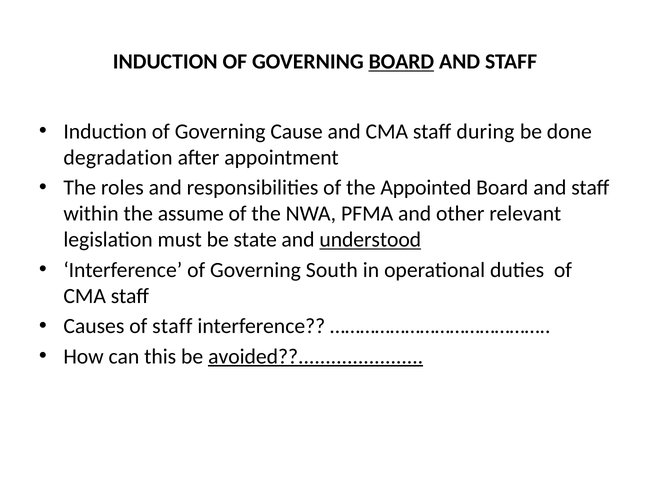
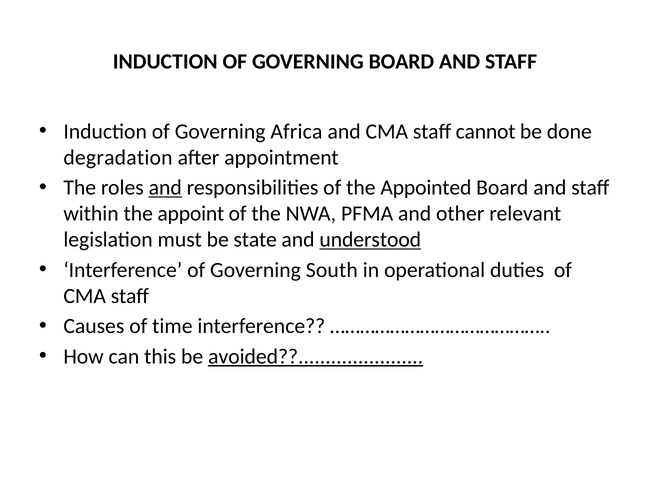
BOARD underline: present -> none (401, 62)
Cause: Cause -> Africa (296, 132)
during: during -> cannot (486, 132)
and underline: none -> present (165, 188)
assume: assume -> appoint (191, 214)
of staff: staff -> time (172, 326)
